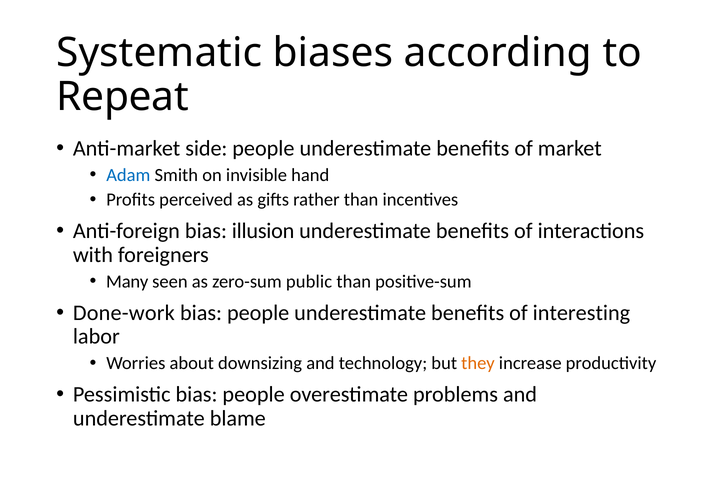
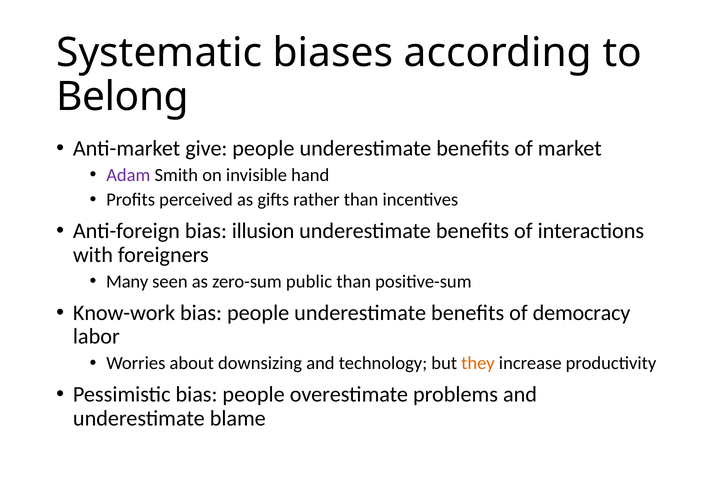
Repeat: Repeat -> Belong (123, 97)
side: side -> give (206, 148)
Adam colour: blue -> purple (128, 175)
Done-work: Done-work -> Know-work (124, 313)
interesting: interesting -> democracy (582, 313)
